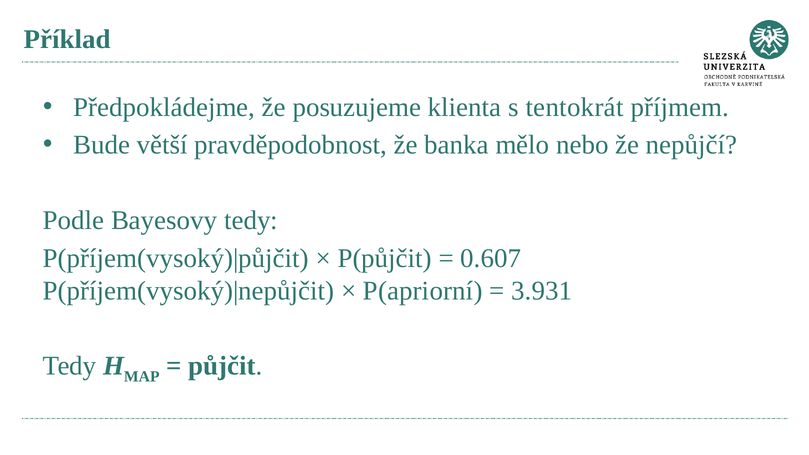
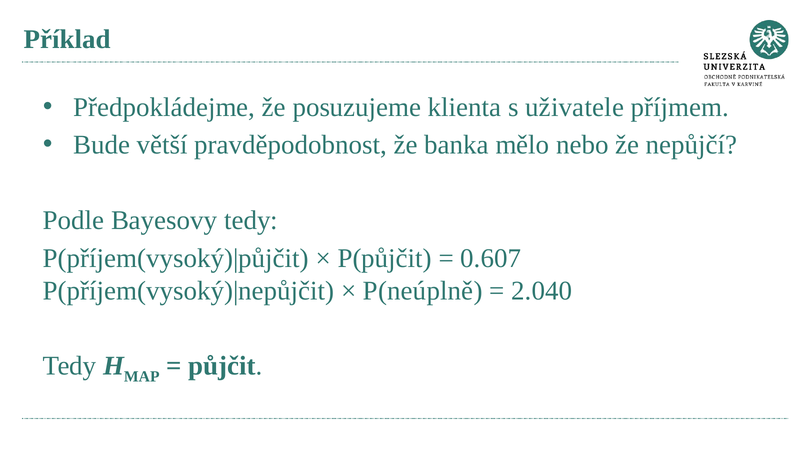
tentokrát: tentokrát -> uživatele (575, 107)
P(apriorní: P(apriorní -> P(neúplně (423, 291)
3.931: 3.931 -> 2.040 (542, 291)
